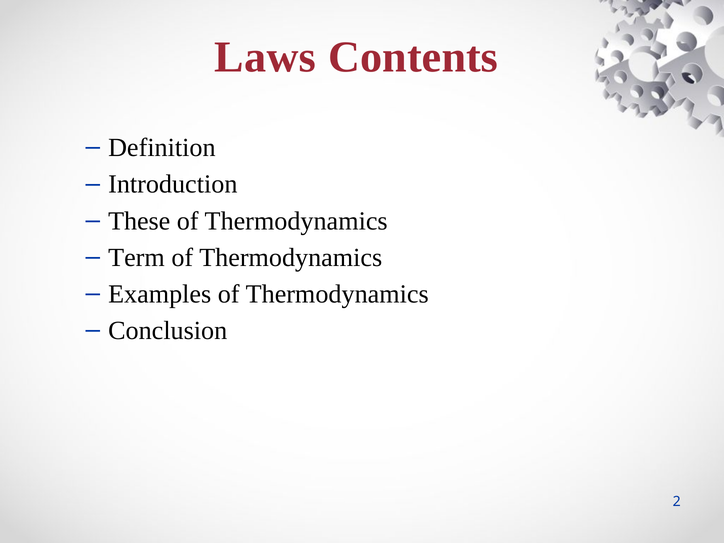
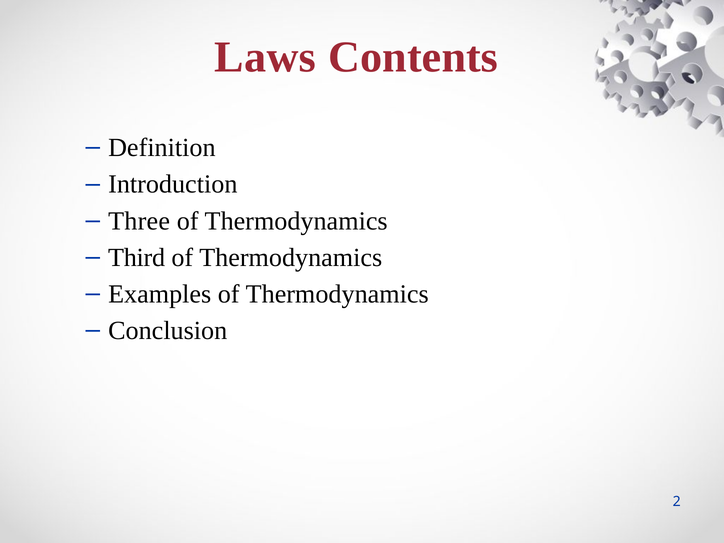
These: These -> Three (139, 221)
Term: Term -> Third (137, 257)
